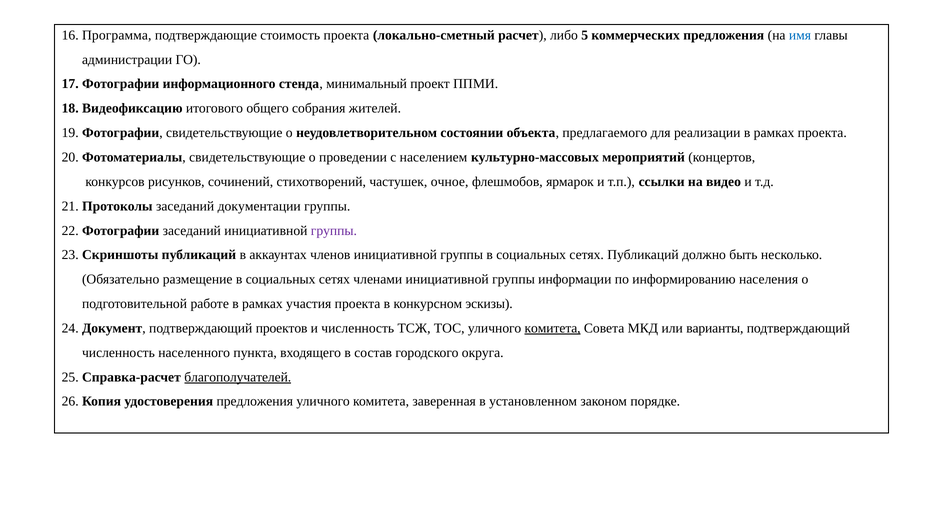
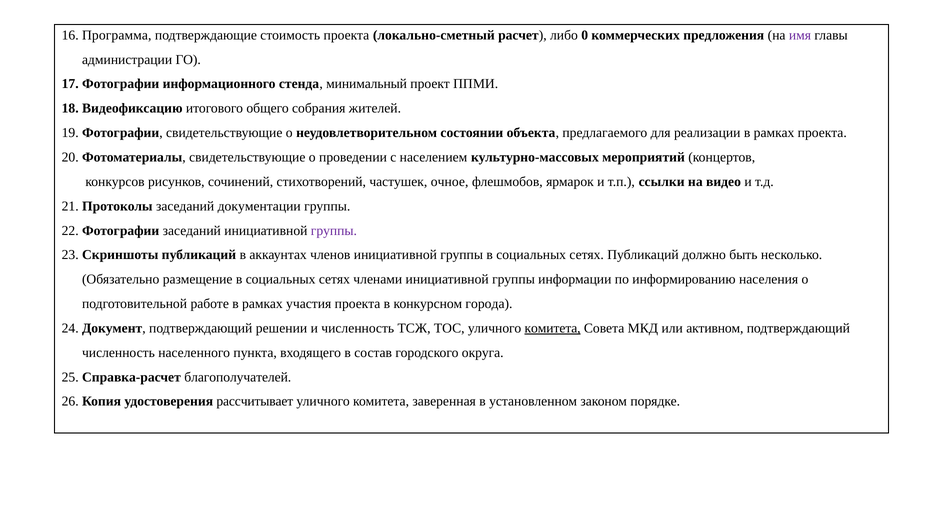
5: 5 -> 0 (585, 35)
имя colour: blue -> purple (800, 35)
эскизы: эскизы -> города (489, 304)
проектов: проектов -> решении (282, 328)
варианты: варианты -> активном (715, 328)
благополучателей underline: present -> none (238, 377)
удостоверения предложения: предложения -> рассчитывает (255, 401)
